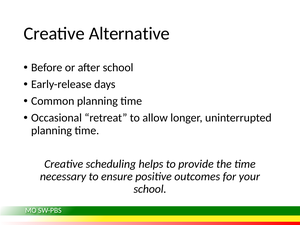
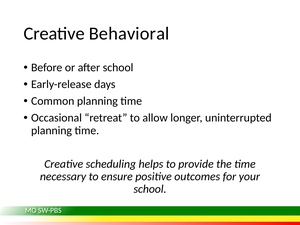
Alternative: Alternative -> Behavioral (129, 34)
